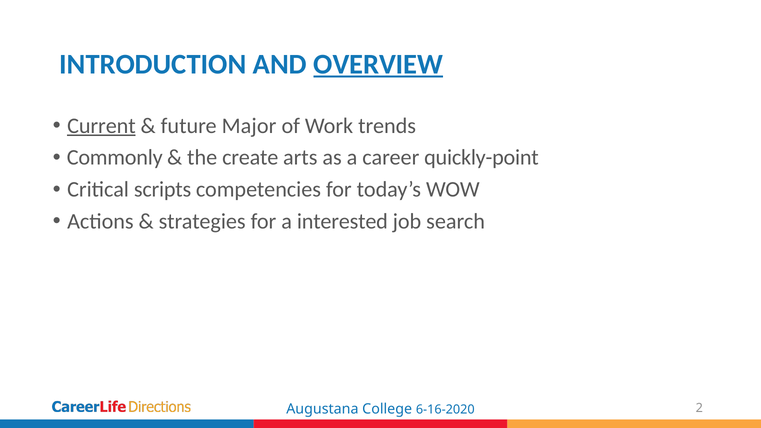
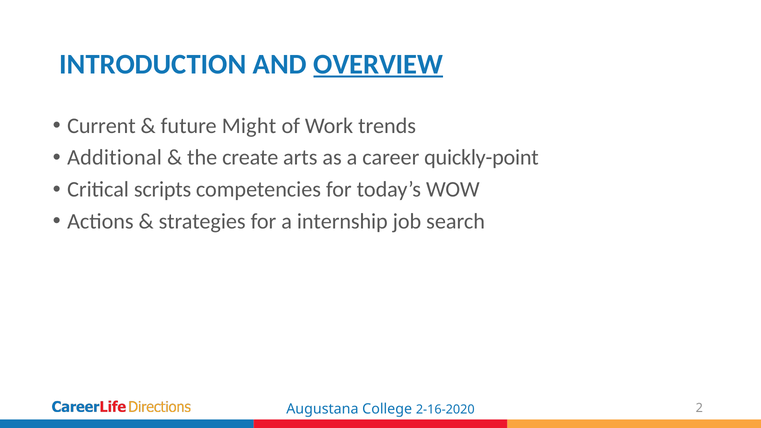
Current underline: present -> none (101, 126)
Major: Major -> Might (249, 126)
Commonly: Commonly -> Additional (115, 158)
interested: interested -> internship (342, 222)
6-16-2020: 6-16-2020 -> 2-16-2020 (445, 410)
